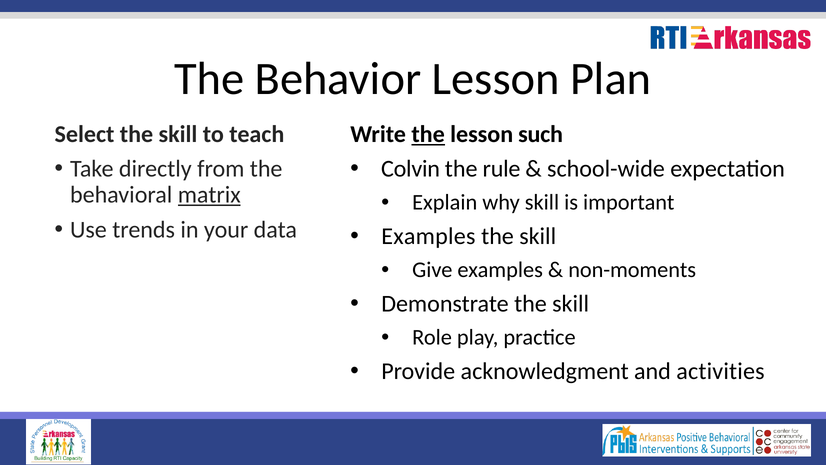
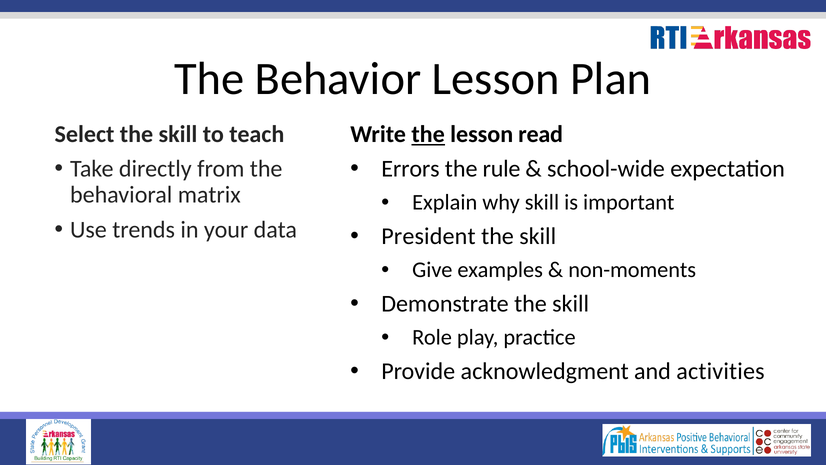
such: such -> read (541, 134)
Colvin: Colvin -> Errors (410, 169)
matrix underline: present -> none (209, 195)
Examples: Examples -> President (428, 236)
